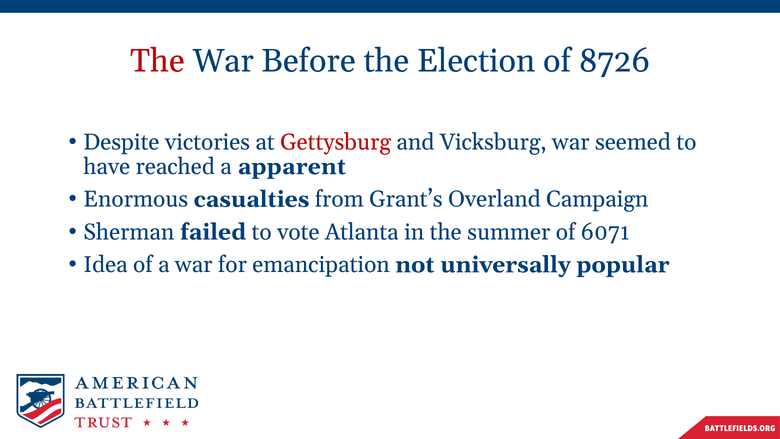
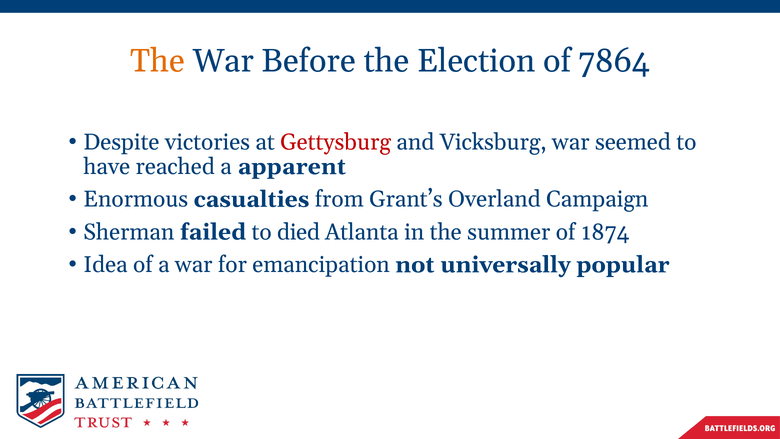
The colour: red -> orange (158, 61)
8726: 8726 -> 7864 (614, 61)
vote: vote -> died (298, 232)
6071: 6071 -> 1874 (605, 232)
